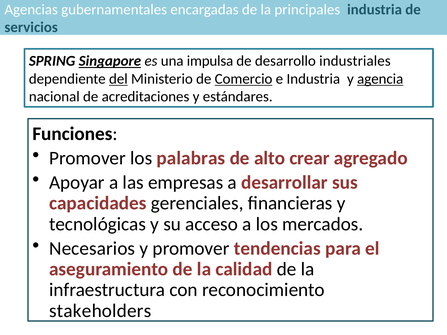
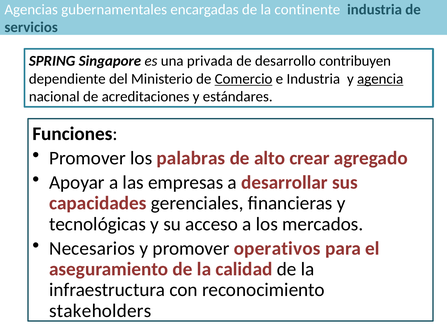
principales: principales -> continente (307, 10)
Singapore underline: present -> none (110, 61)
impulsa: impulsa -> privada (210, 61)
industriales: industriales -> contribuyen (355, 61)
del underline: present -> none (118, 79)
tendencias: tendencias -> operativos (277, 249)
